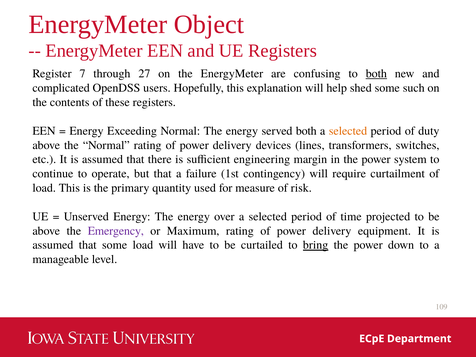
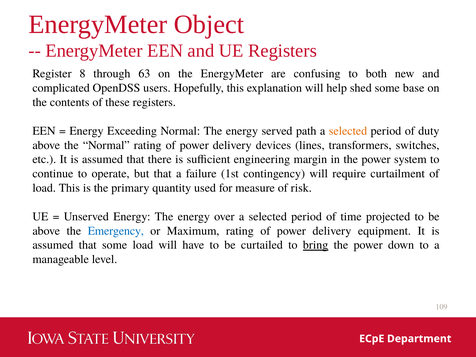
7: 7 -> 8 (83, 74)
27: 27 -> 63 (144, 74)
both underline: present -> none (376, 74)
such: such -> base (414, 88)
served both: both -> path (306, 131)
Emergency colour: purple -> blue (116, 231)
